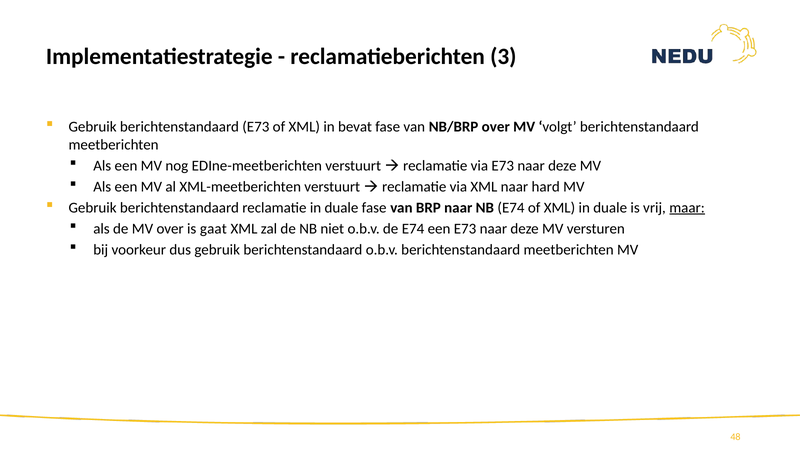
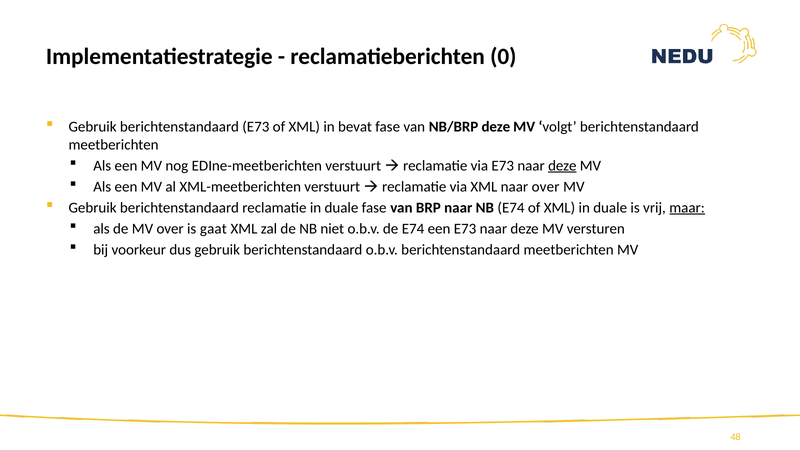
3: 3 -> 0 (503, 57)
NB/BRP over: over -> deze (496, 127)
deze underline: none -> present (562, 166)
naar hard: hard -> over (546, 187)
